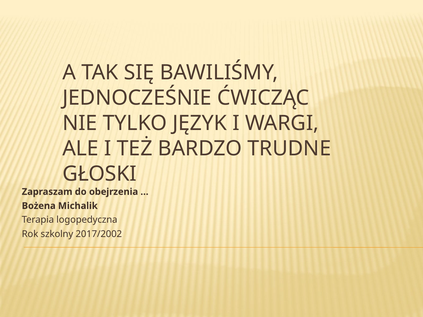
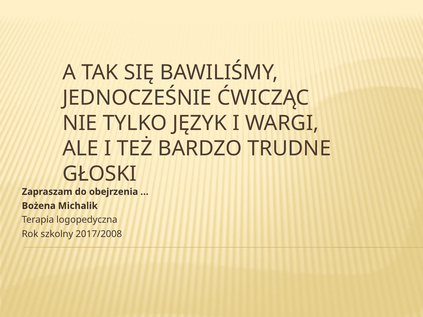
2017/2002: 2017/2002 -> 2017/2008 (99, 234)
